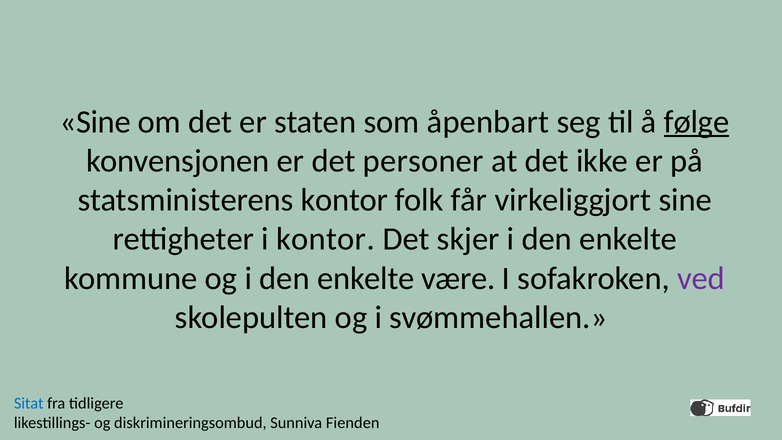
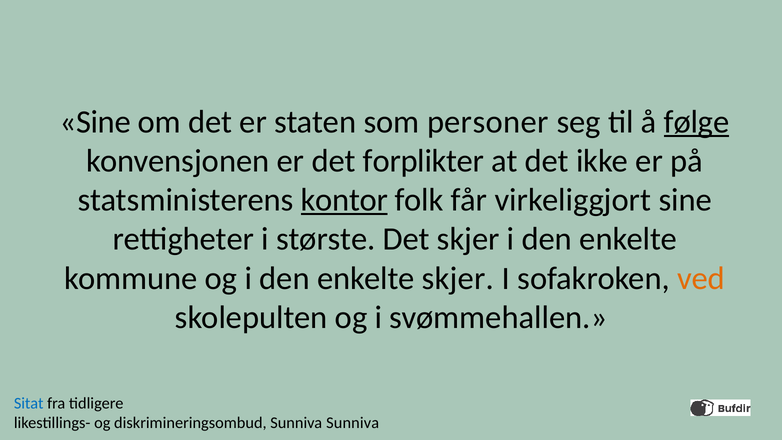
åpenbart: åpenbart -> personer (488, 122)
personer: personer -> forplikter (424, 161)
kontor underline: none -> present (344, 200)
i kontor: kontor -> største (326, 239)
enkelte være: være -> skjer (458, 278)
ved colour: purple -> orange (701, 278)
Sunniva Fienden: Fienden -> Sunniva (353, 423)
